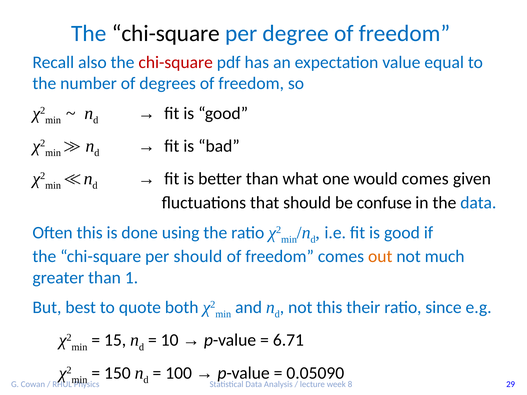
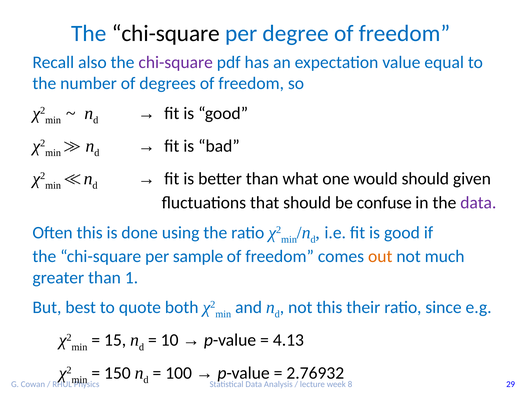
chi-square colour: red -> purple (176, 62)
would comes: comes -> should (425, 179)
data colour: blue -> purple (478, 203)
per should: should -> sample (198, 257)
6.71: 6.71 -> 4.13 (288, 340)
0.05090: 0.05090 -> 2.76932 (315, 373)
